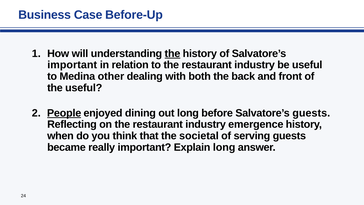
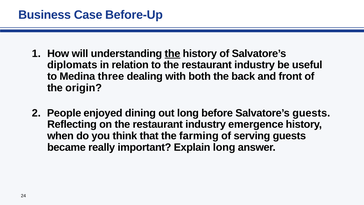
important: important -> diplomats (72, 65)
other: other -> three (111, 76)
the useful: useful -> origin (84, 88)
People underline: present -> none (64, 113)
societal: societal -> farming (199, 136)
